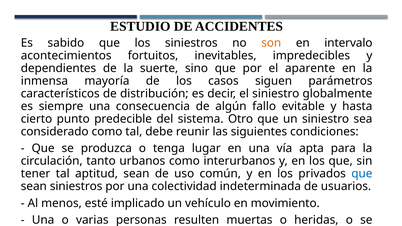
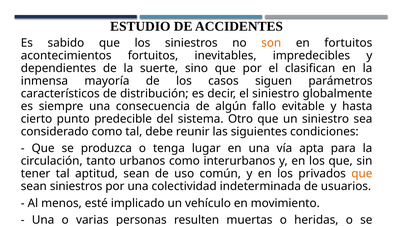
en intervalo: intervalo -> fortuitos (348, 43)
aparente: aparente -> clasifican (310, 68)
que colour: blue -> orange (362, 174)
